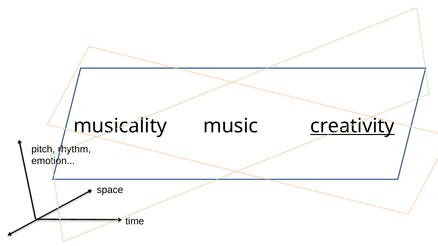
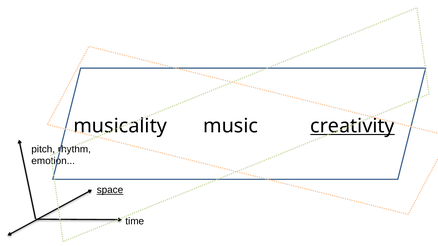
space underline: none -> present (110, 190)
